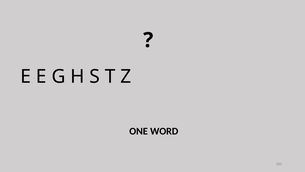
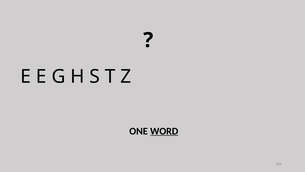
WORD underline: none -> present (164, 131)
